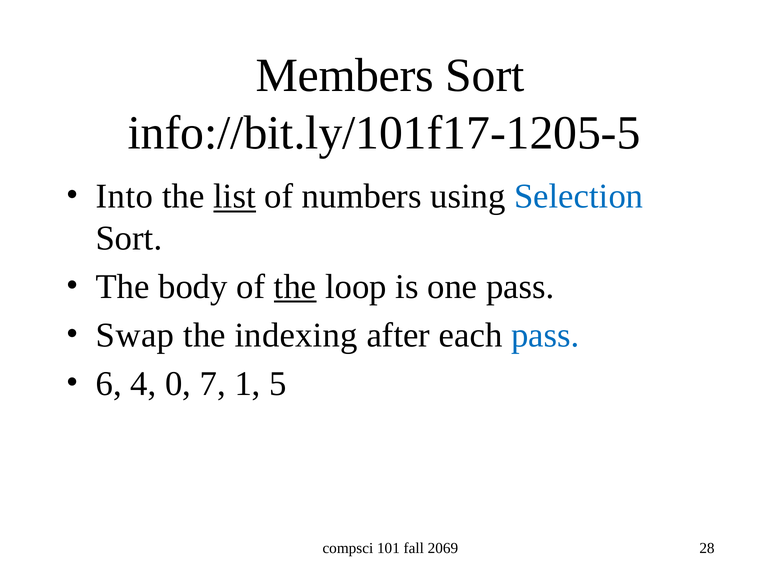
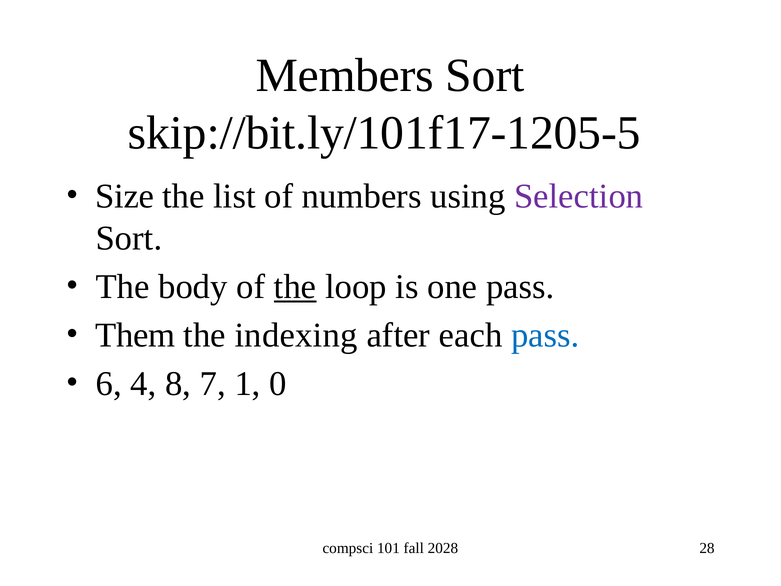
info://bit.ly/101f17-1205-5: info://bit.ly/101f17-1205-5 -> skip://bit.ly/101f17-1205-5 (384, 133)
Into: Into -> Size (125, 196)
list underline: present -> none (234, 196)
Selection colour: blue -> purple (579, 196)
Swap: Swap -> Them (135, 335)
0: 0 -> 8 (178, 384)
5: 5 -> 0 (278, 384)
2069: 2069 -> 2028 (443, 548)
